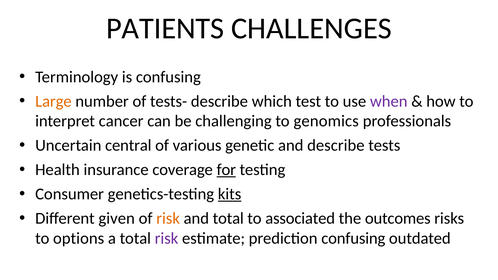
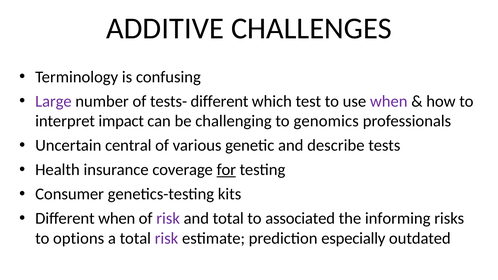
PATIENTS: PATIENTS -> ADDITIVE (165, 28)
Large colour: orange -> purple (53, 101)
tests- describe: describe -> different (220, 101)
cancer: cancer -> impact (121, 121)
kits underline: present -> none (230, 194)
Different given: given -> when (117, 219)
risk colour: orange -> purple (168, 219)
outcomes: outcomes -> informing (398, 219)
prediction confusing: confusing -> especially (353, 239)
